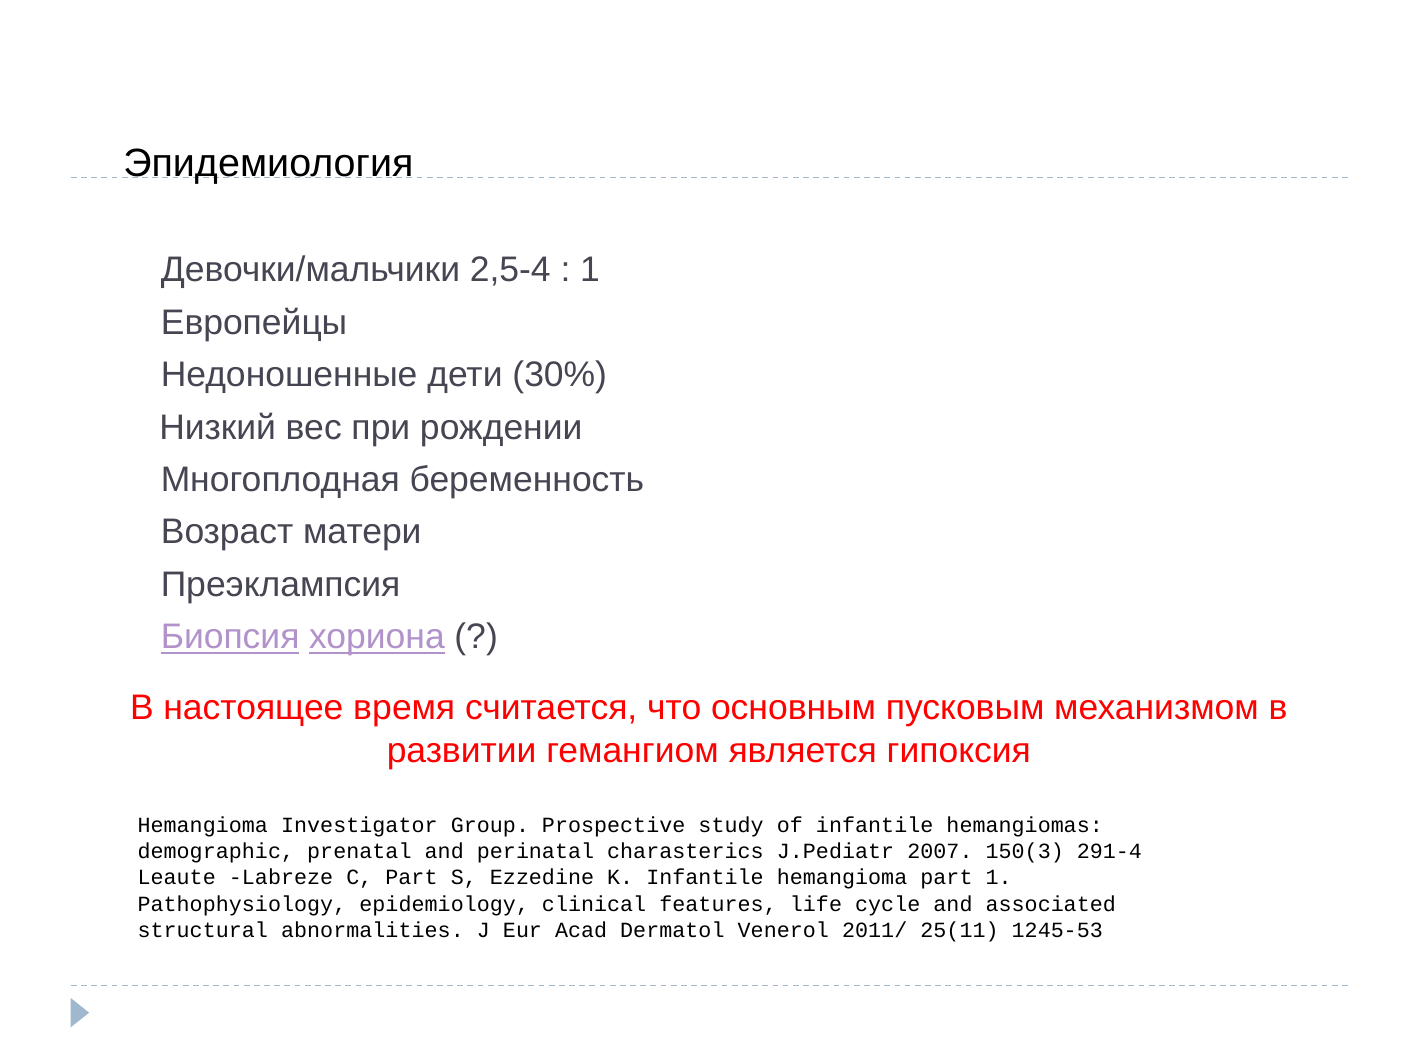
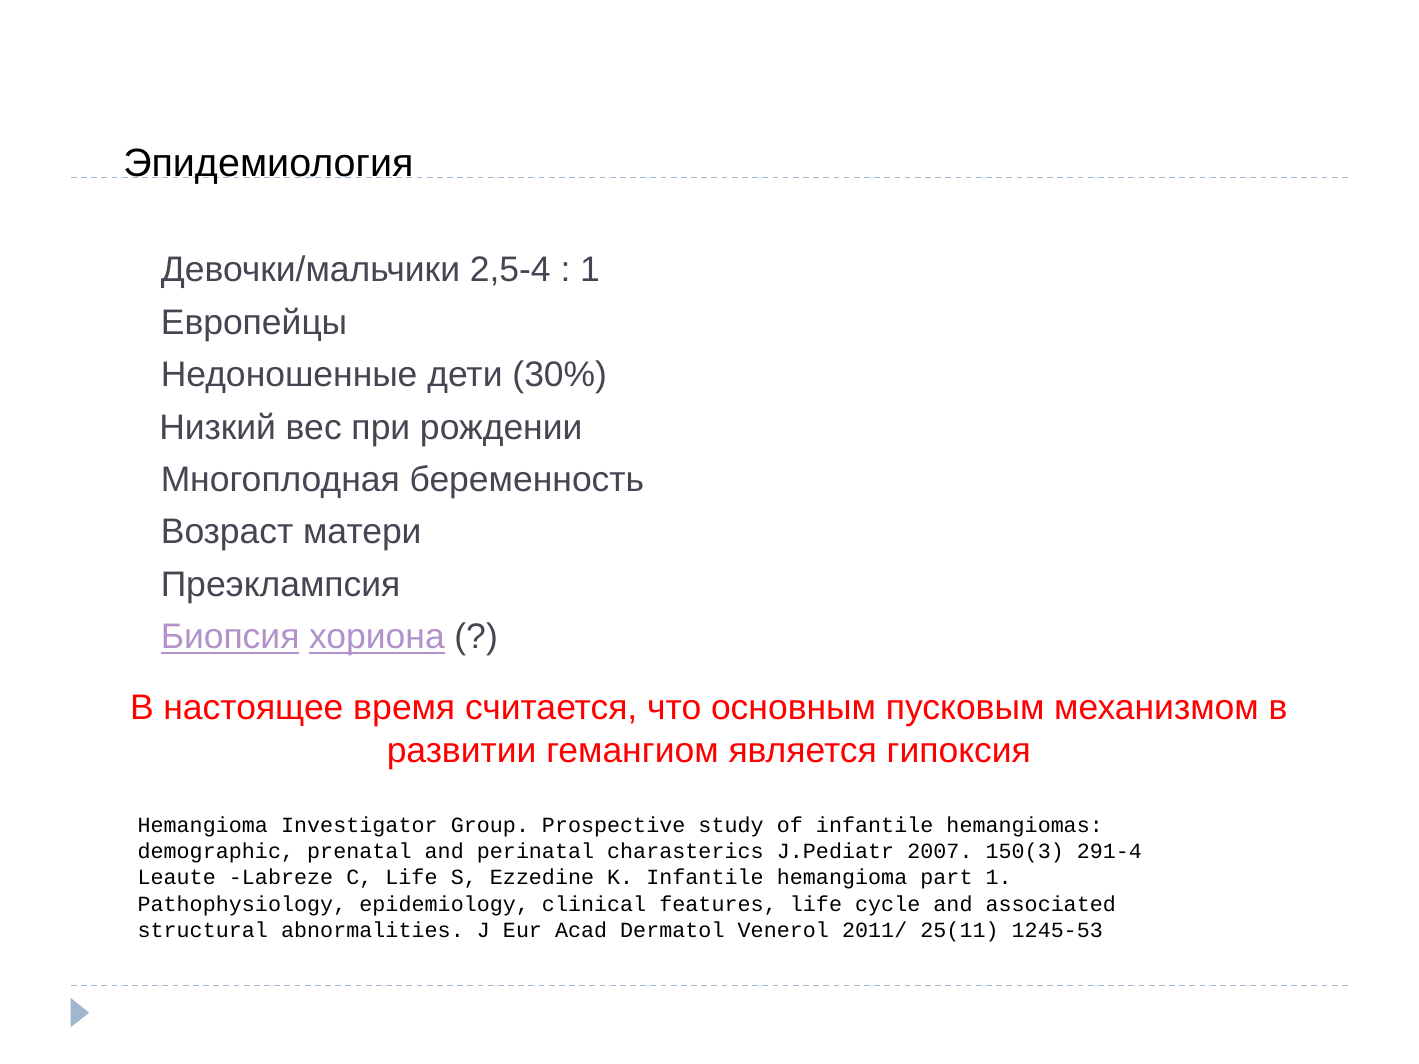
C Part: Part -> Life (411, 878)
